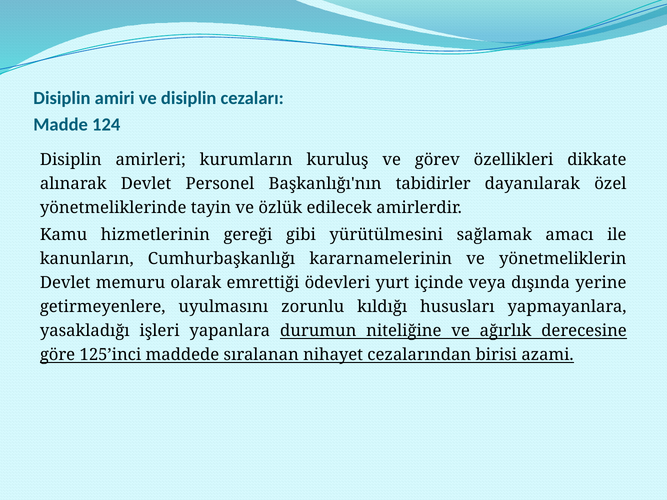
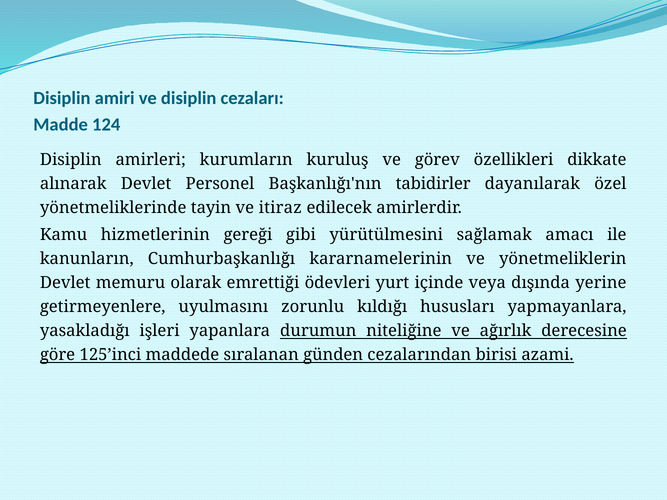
özlük: özlük -> itiraz (280, 208)
nihayet: nihayet -> günden (333, 355)
